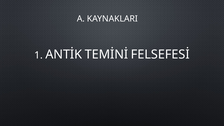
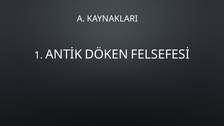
TEMİNİ: TEMİNİ -> DÖKEN (106, 54)
